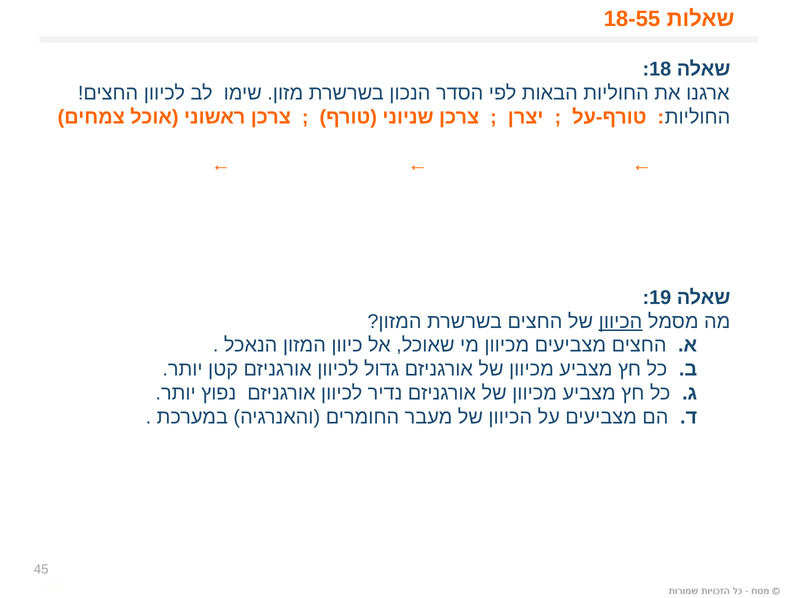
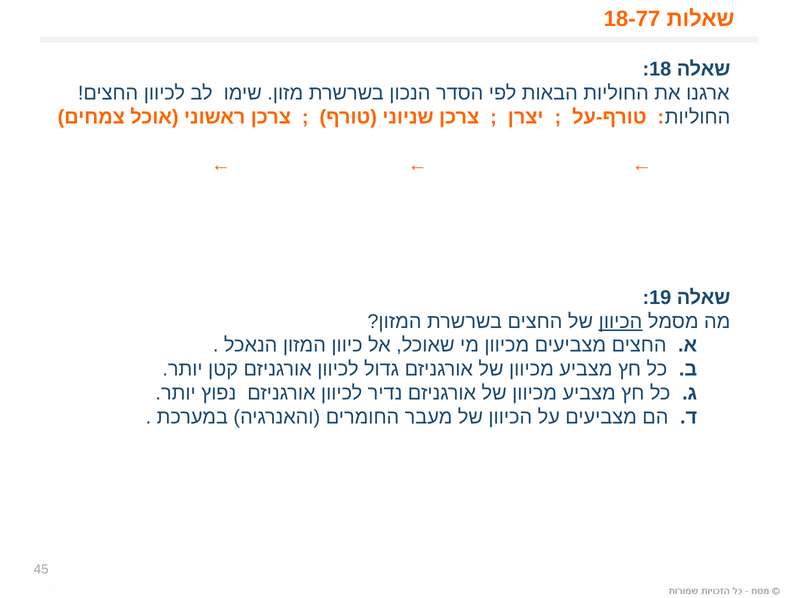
18-55: 18-55 -> 18-77 (632, 19)
